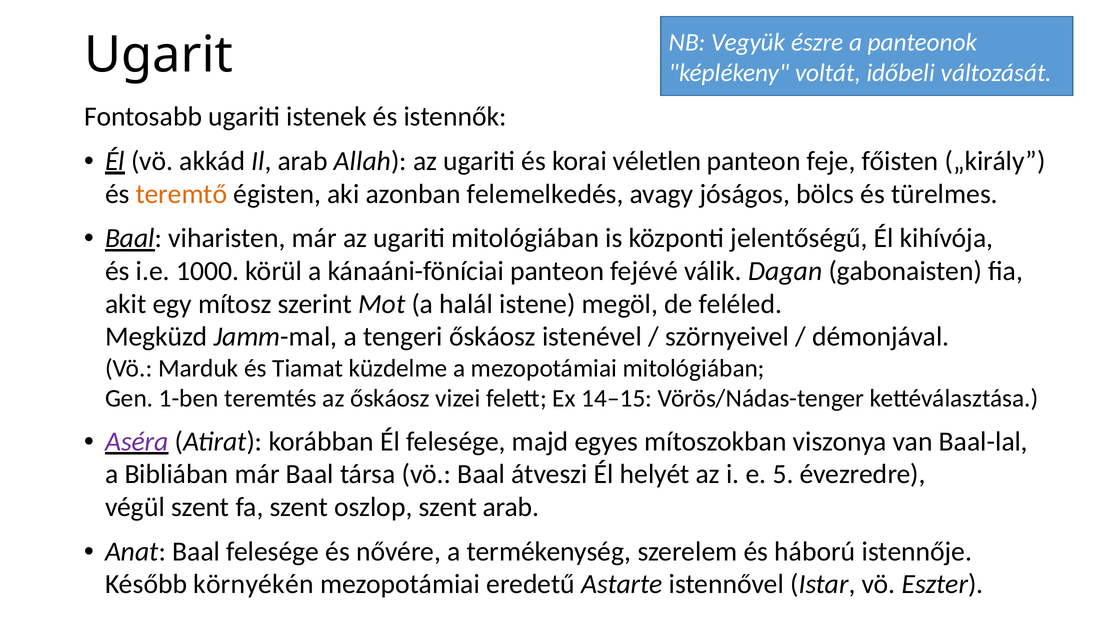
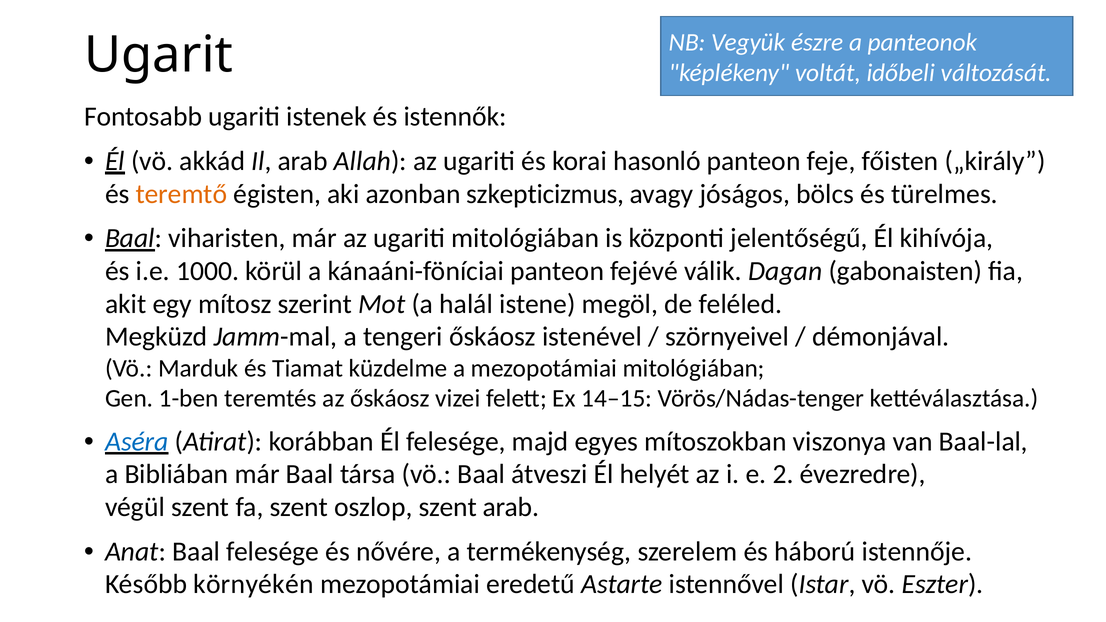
véletlen: véletlen -> hasonló (657, 161)
felemelkedés: felemelkedés -> szkepticizmus (545, 194)
Aséra colour: purple -> blue (137, 441)
5: 5 -> 2 (783, 474)
